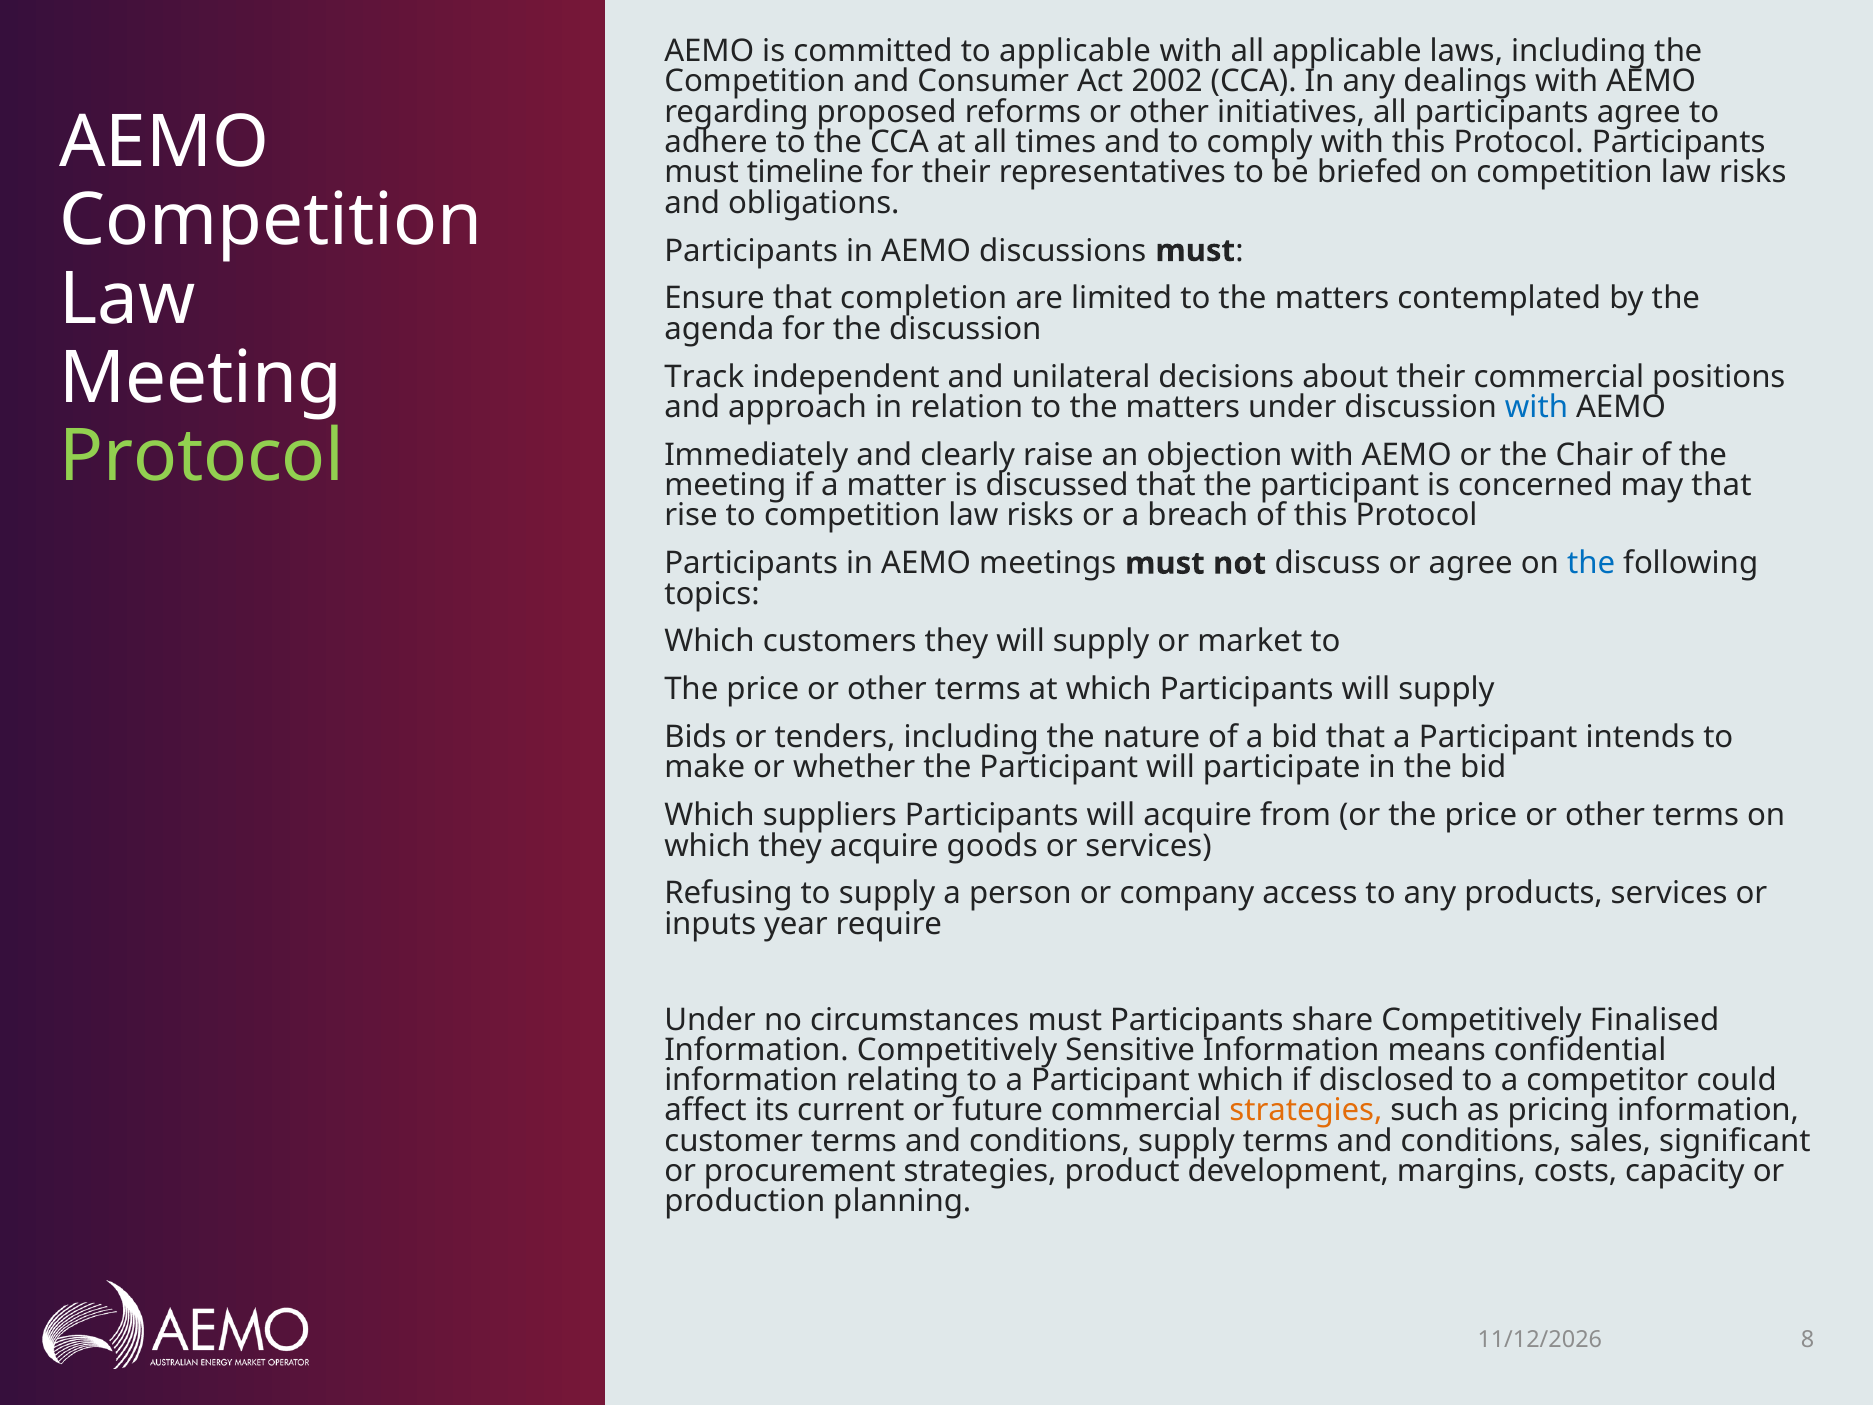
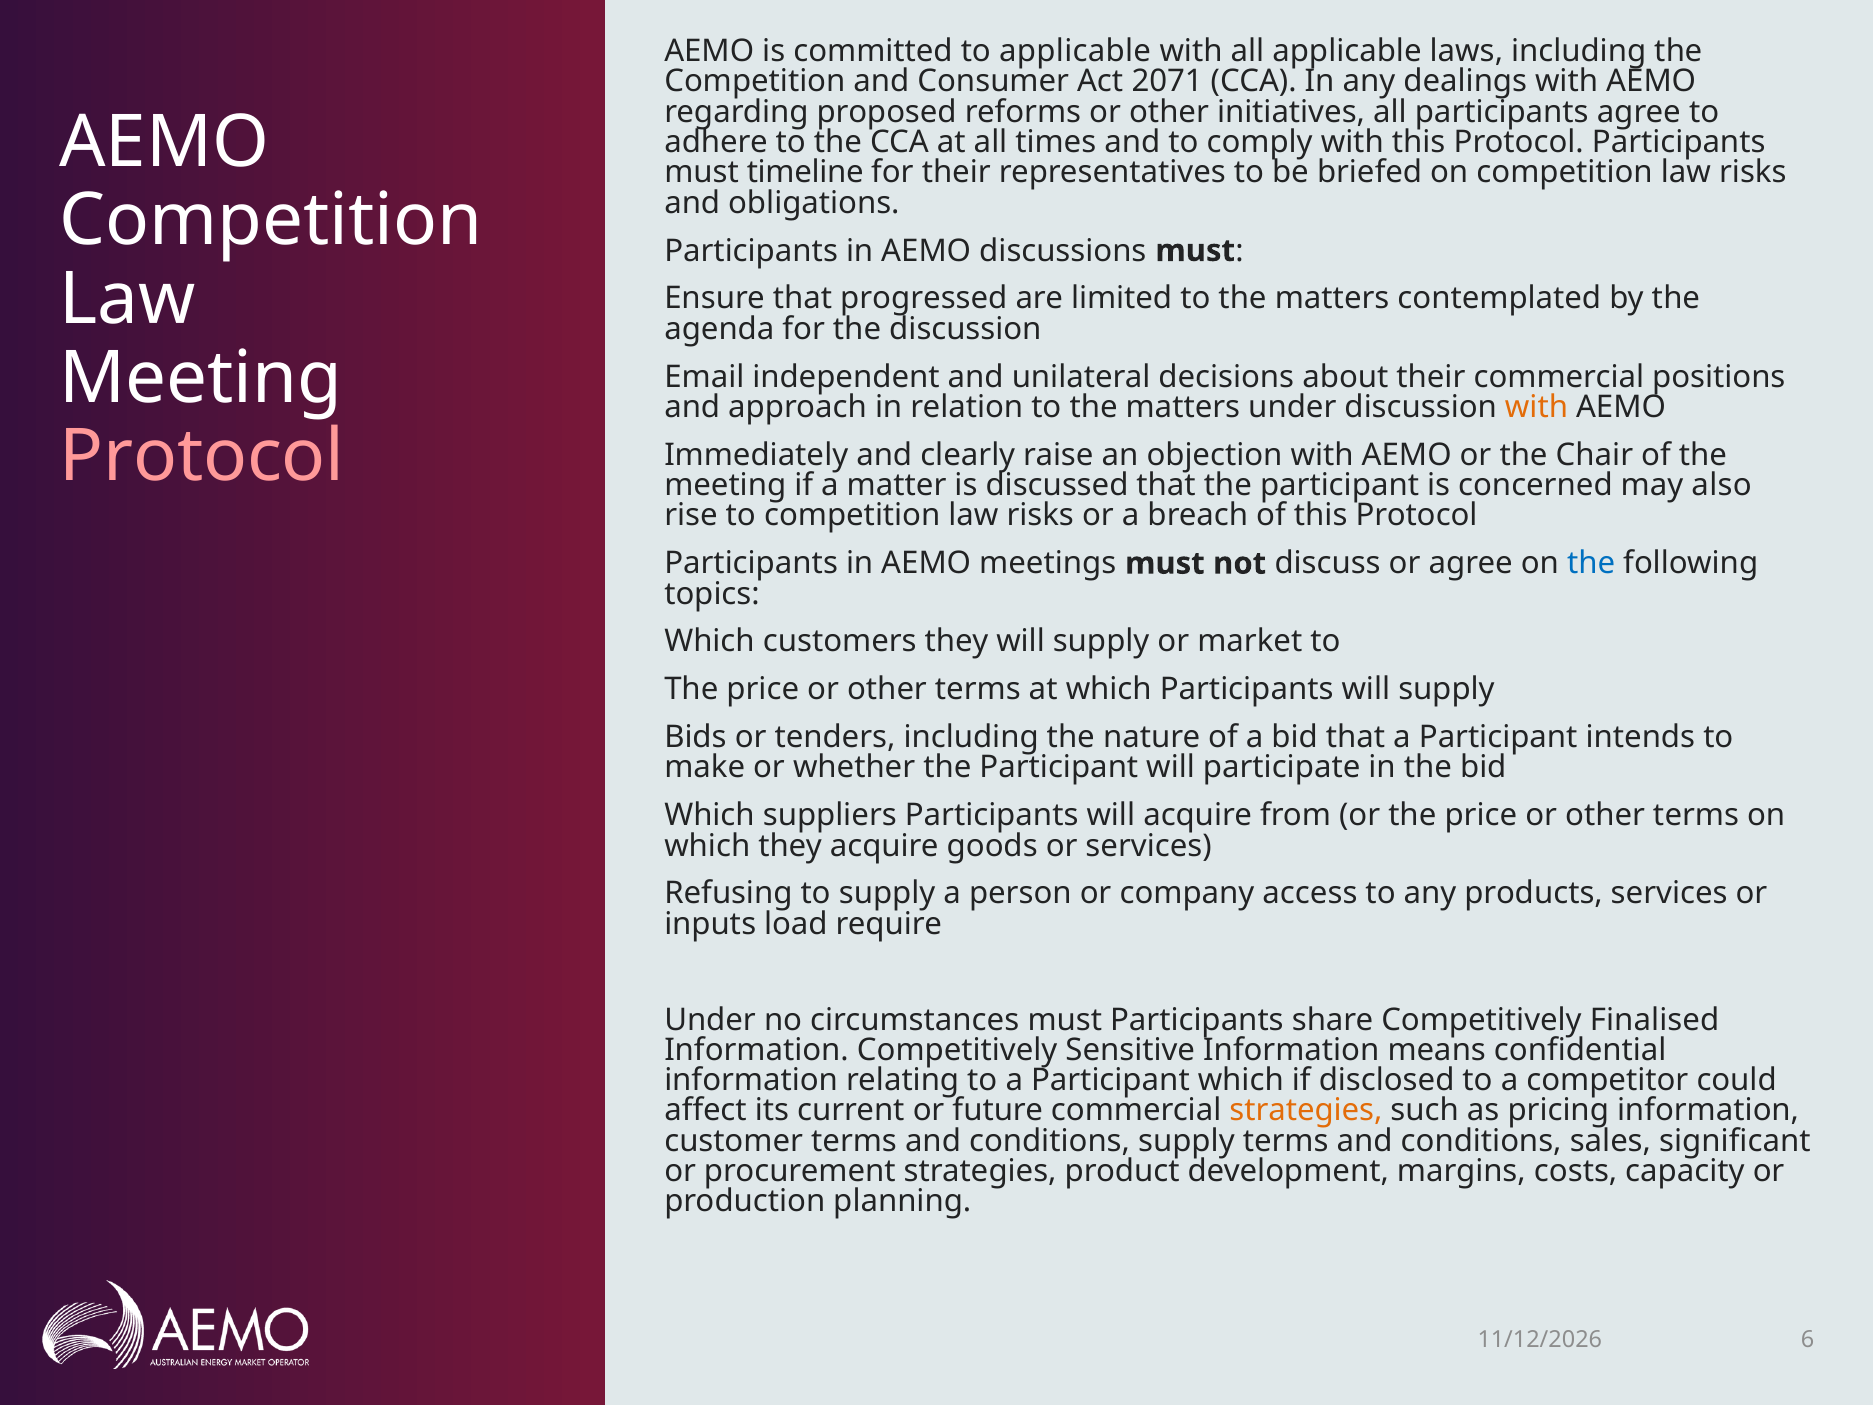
2002: 2002 -> 2071 (1167, 82)
completion: completion -> progressed (924, 299)
Track: Track -> Email (704, 377)
with colour: blue -> orange (1537, 407)
Protocol colour: light green -> pink (202, 457)
may that: that -> also (1722, 485)
year: year -> load (796, 924)
8: 8 -> 6 (1808, 1339)
